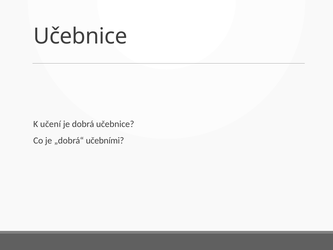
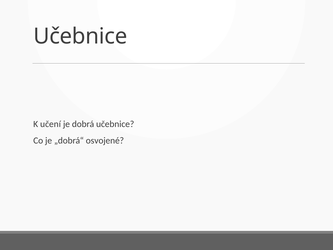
učebními: učebními -> osvojené (105, 140)
